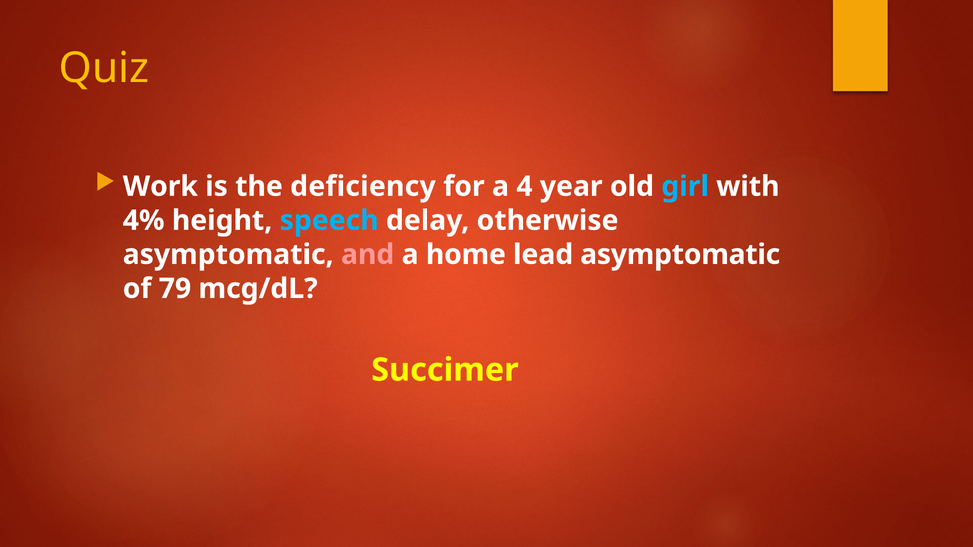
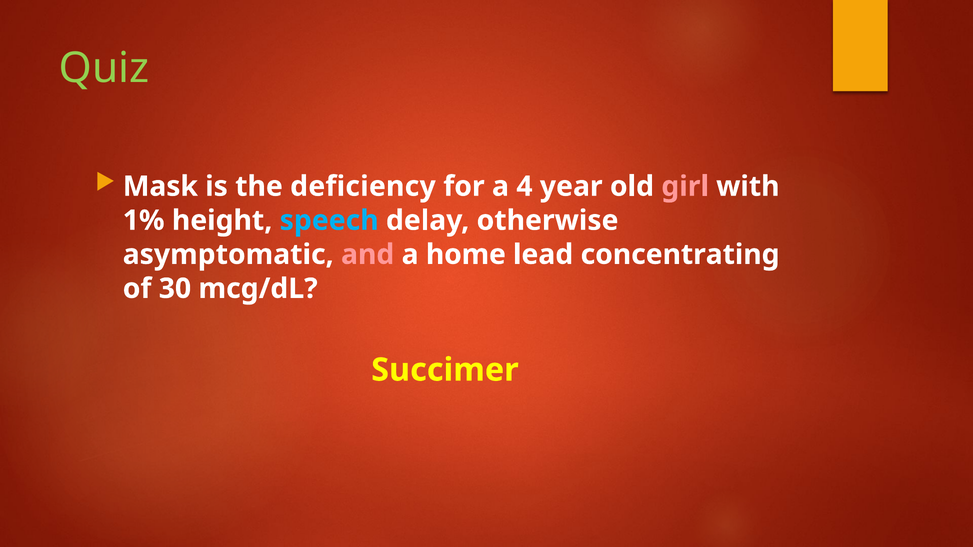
Quiz colour: yellow -> light green (104, 68)
Work: Work -> Mask (160, 187)
girl colour: light blue -> pink (685, 187)
4%: 4% -> 1% (144, 221)
lead asymptomatic: asymptomatic -> concentrating (680, 255)
79: 79 -> 30 (175, 289)
